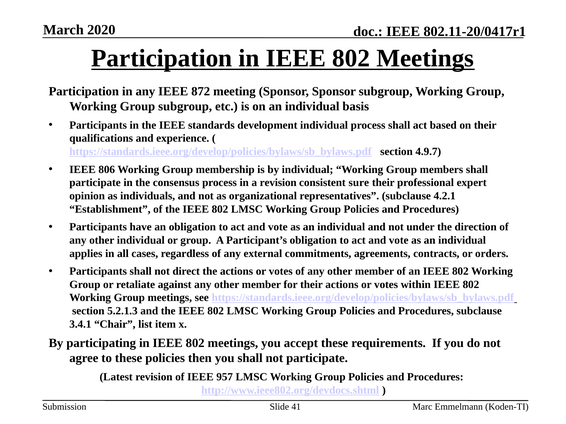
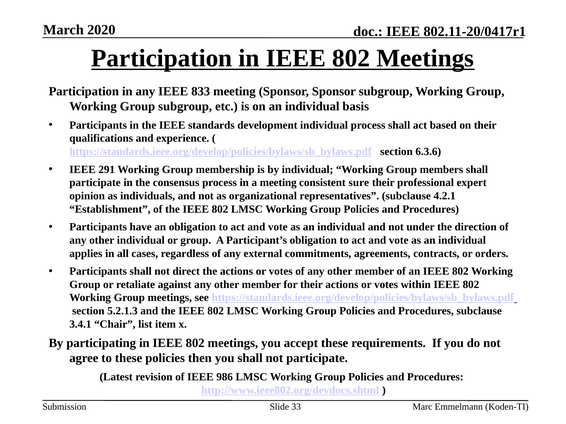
872: 872 -> 833 (201, 91)
4.9.7: 4.9.7 -> 6.3.6 (428, 152)
806: 806 -> 291 (107, 170)
a revision: revision -> meeting (278, 183)
957: 957 -> 986 (225, 377)
41: 41 -> 33 (296, 407)
